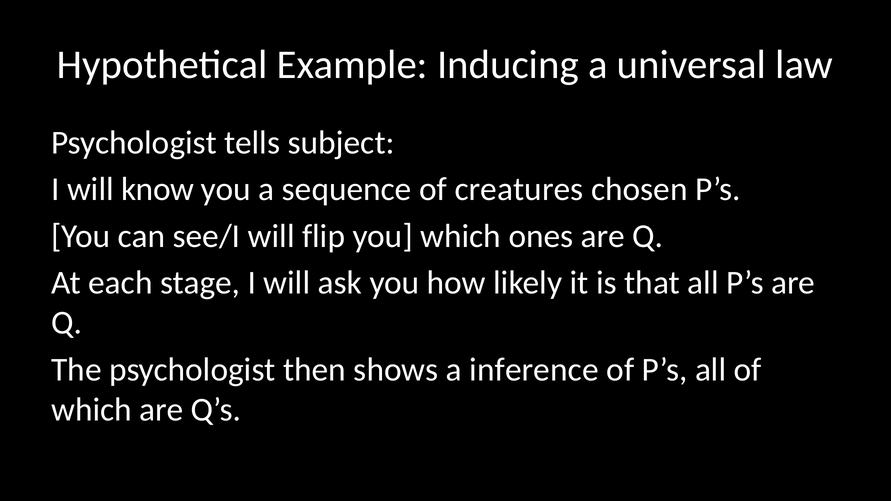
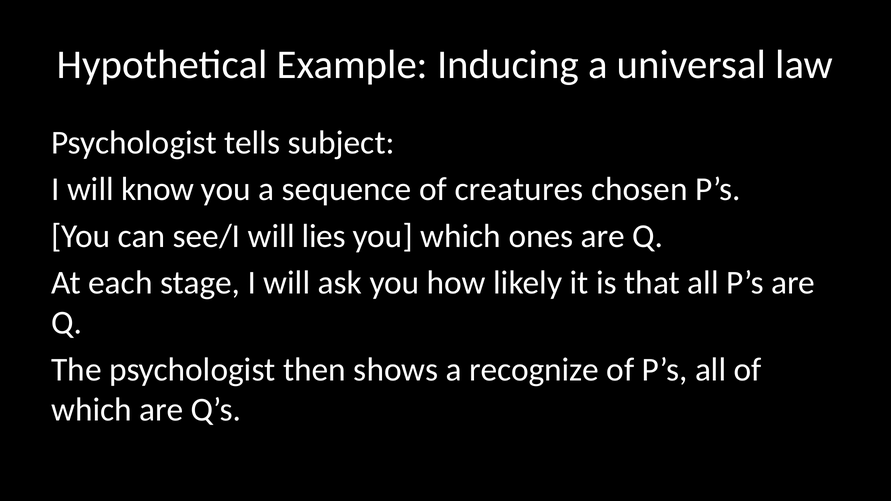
flip: flip -> lies (324, 236)
inference: inference -> recognize (534, 370)
